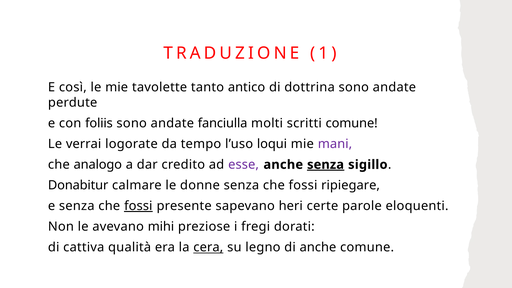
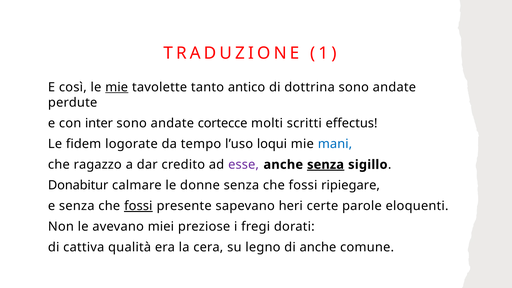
mie underline: none -> present (117, 87)
foliis: foliis -> inter (99, 123)
fanciulla: fanciulla -> cortecce (223, 123)
scritti comune: comune -> effectus (352, 123)
verrai: verrai -> fidem (84, 144)
mani colour: purple -> blue (335, 144)
analogo: analogo -> ragazzo (98, 165)
mihi: mihi -> miei (161, 227)
cera underline: present -> none (208, 247)
